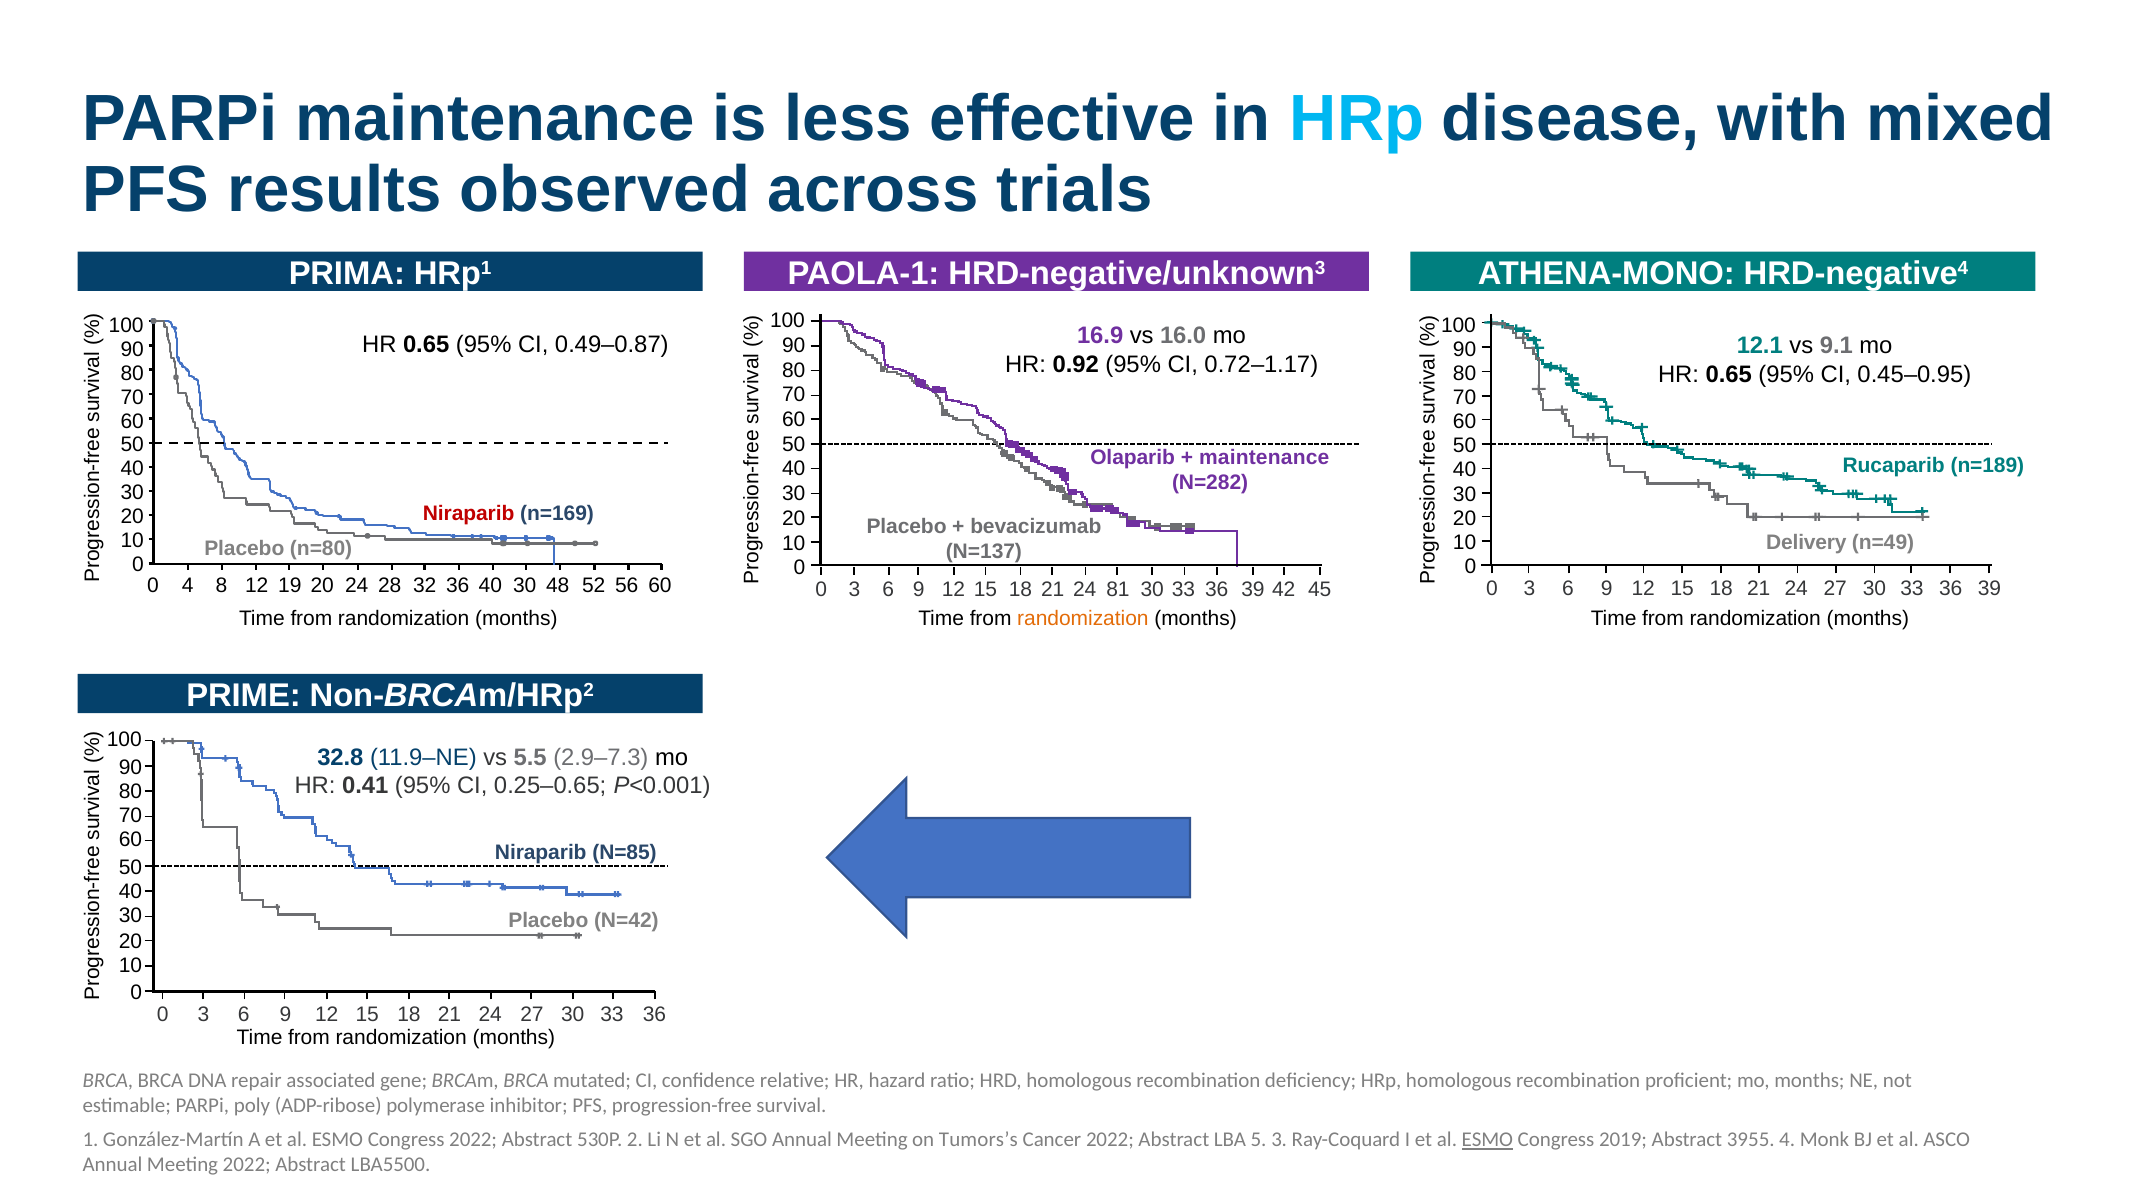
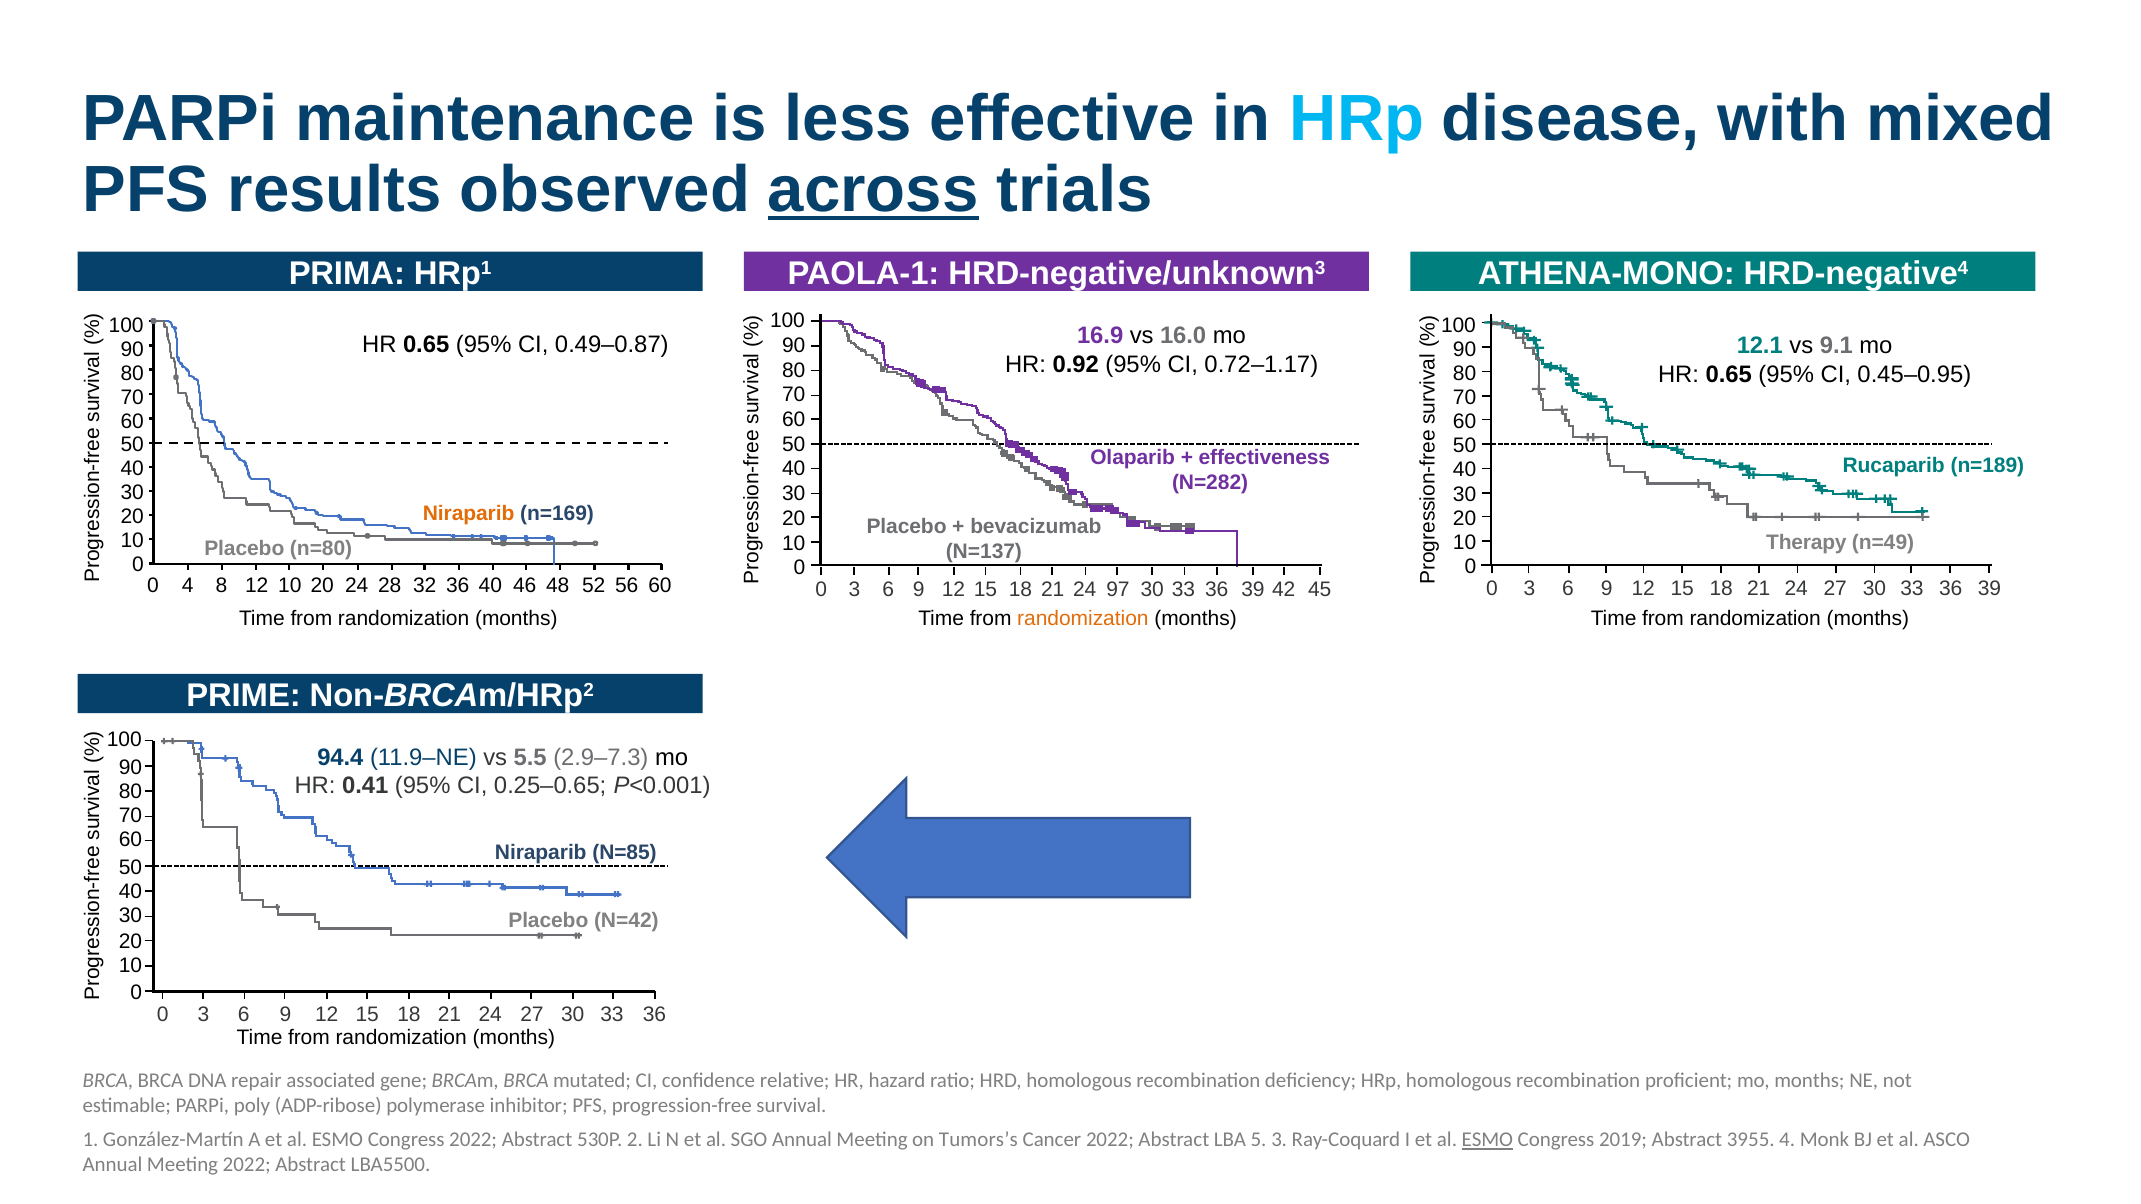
across underline: none -> present (873, 190)
maintenance: maintenance -> effectiveness (1264, 458)
Niraparib colour: red -> orange (469, 514)
Delivery: Delivery -> Therapy (1806, 543)
12 19: 19 -> 10 (290, 586)
36 40 30: 30 -> 46 (525, 586)
81: 81 -> 97 (1118, 590)
32.8: 32.8 -> 94.4 (340, 758)
